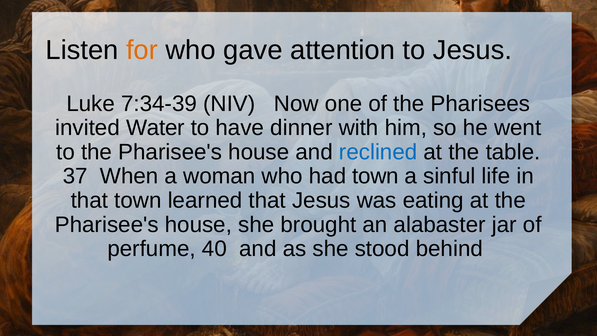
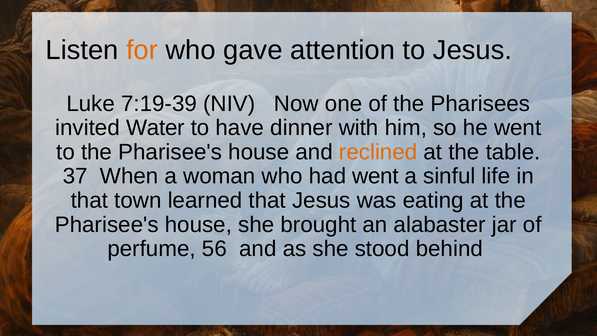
7:34-39: 7:34-39 -> 7:19-39 (159, 104)
reclined colour: blue -> orange (378, 152)
had town: town -> went (375, 176)
40: 40 -> 56 (214, 249)
